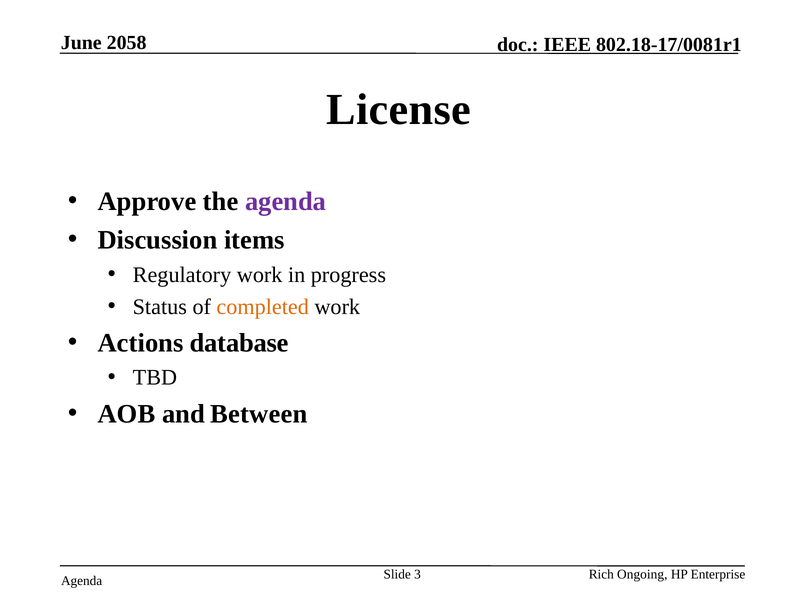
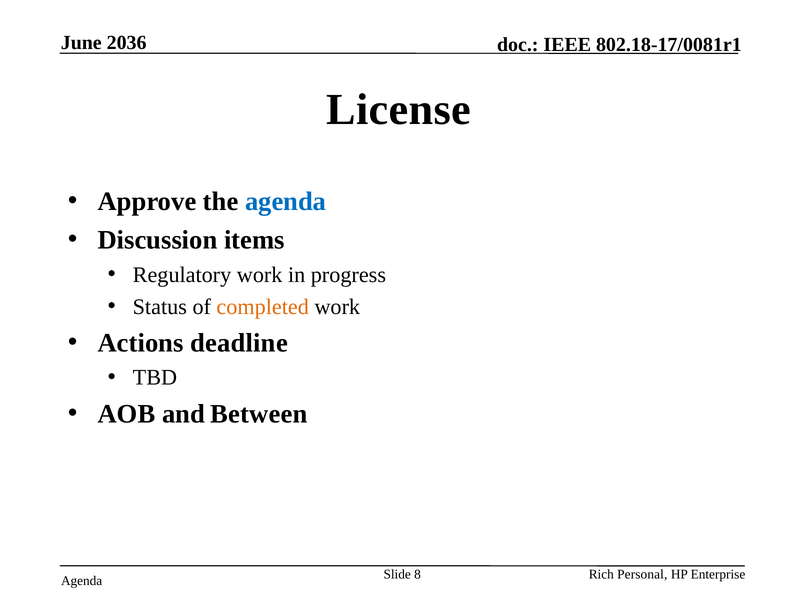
2058: 2058 -> 2036 (127, 43)
agenda colour: purple -> blue (286, 201)
database: database -> deadline (239, 343)
3: 3 -> 8 (418, 574)
Ongoing: Ongoing -> Personal (642, 574)
